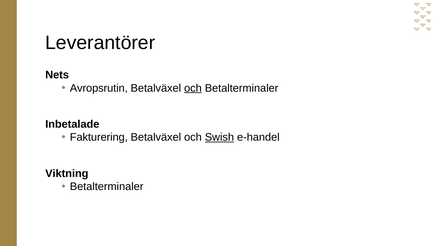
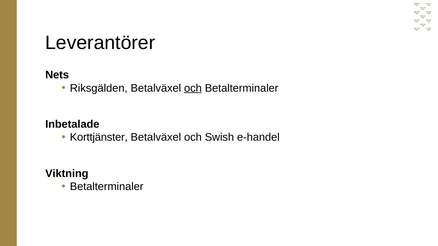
Avropsrutin: Avropsrutin -> Riksgälden (99, 88)
Fakturering: Fakturering -> Korttjänster (99, 138)
Swish underline: present -> none (219, 138)
